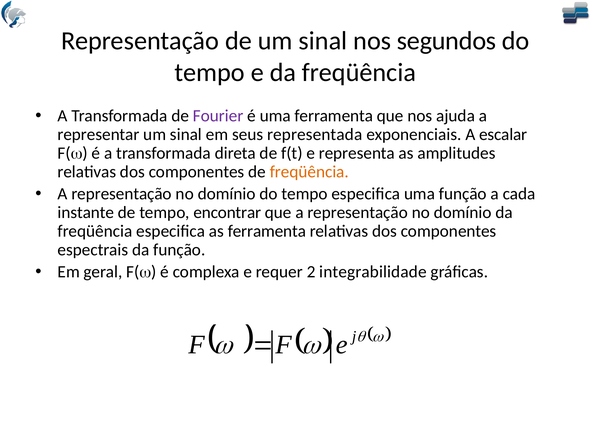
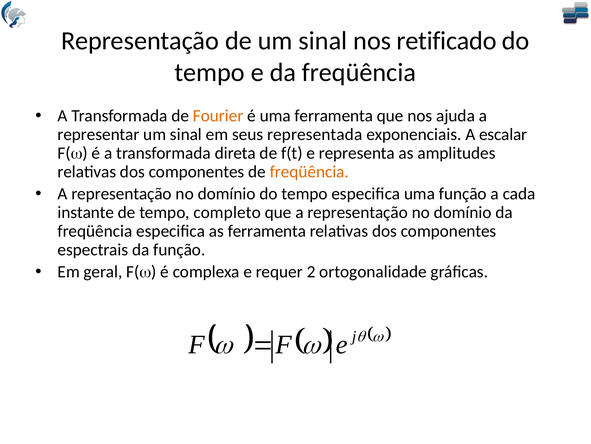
segundos: segundos -> retificado (447, 41)
Fourier colour: purple -> orange (218, 116)
encontrar: encontrar -> completo (227, 212)
integrabilidade: integrabilidade -> ortogonalidade (373, 271)
